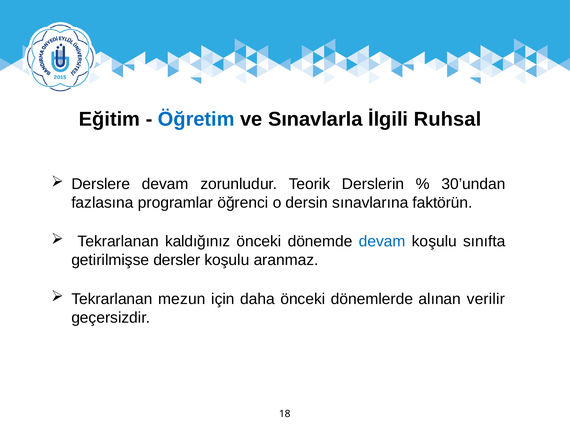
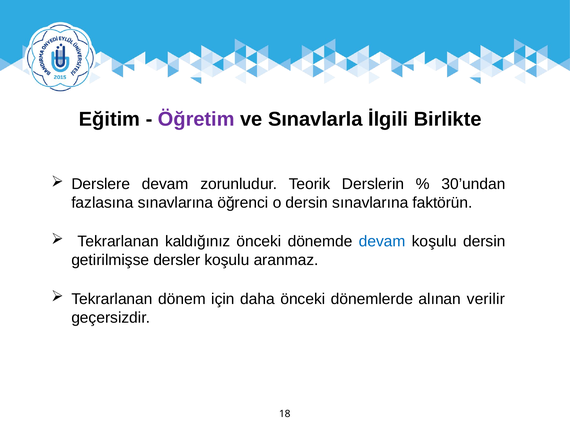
Öğretim colour: blue -> purple (196, 119)
Ruhsal: Ruhsal -> Birlikte (448, 119)
fazlasına programlar: programlar -> sınavlarına (176, 203)
koşulu sınıfta: sınıfta -> dersin (484, 242)
mezun: mezun -> dönem (182, 299)
